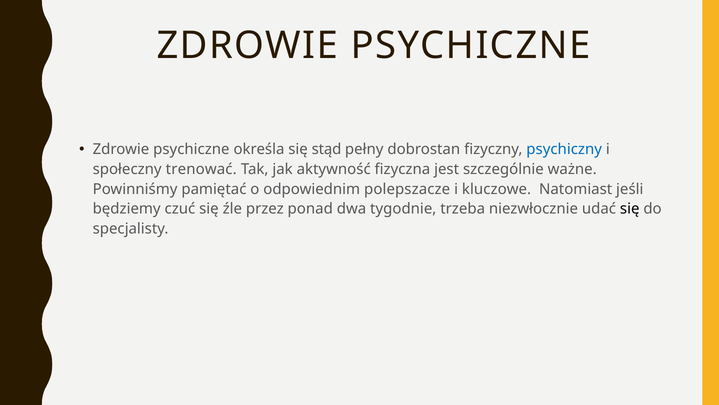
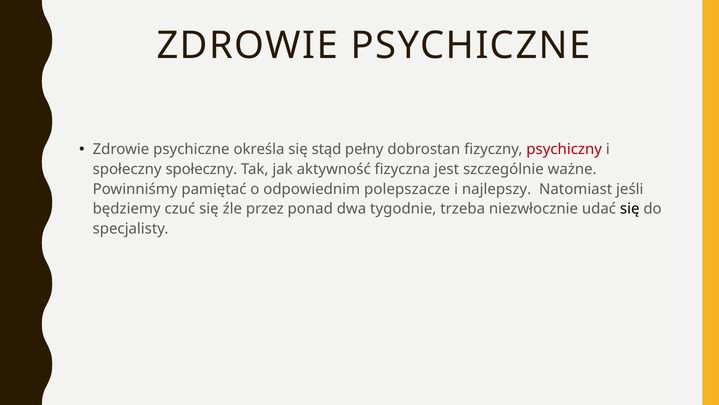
psychiczny colour: blue -> red (564, 149)
społeczny trenować: trenować -> społeczny (201, 169)
kluczowe: kluczowe -> najlepszy (497, 189)
